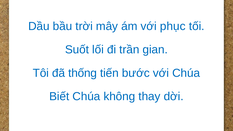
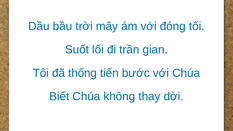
phục: phục -> đóng (173, 26)
